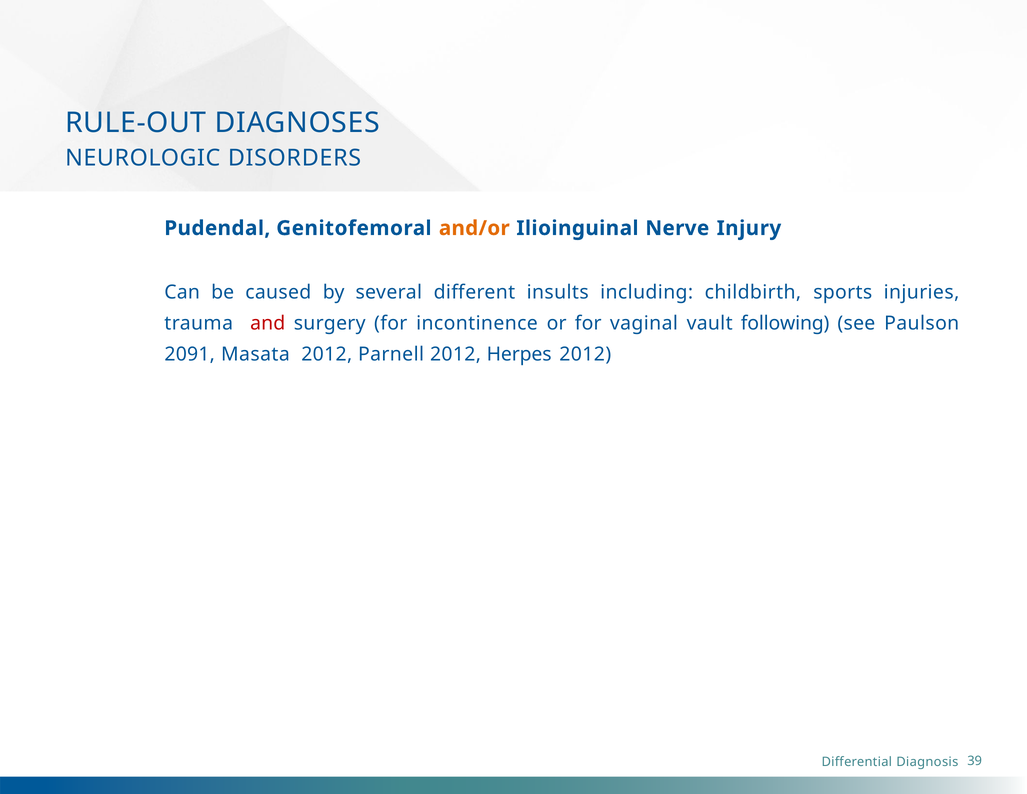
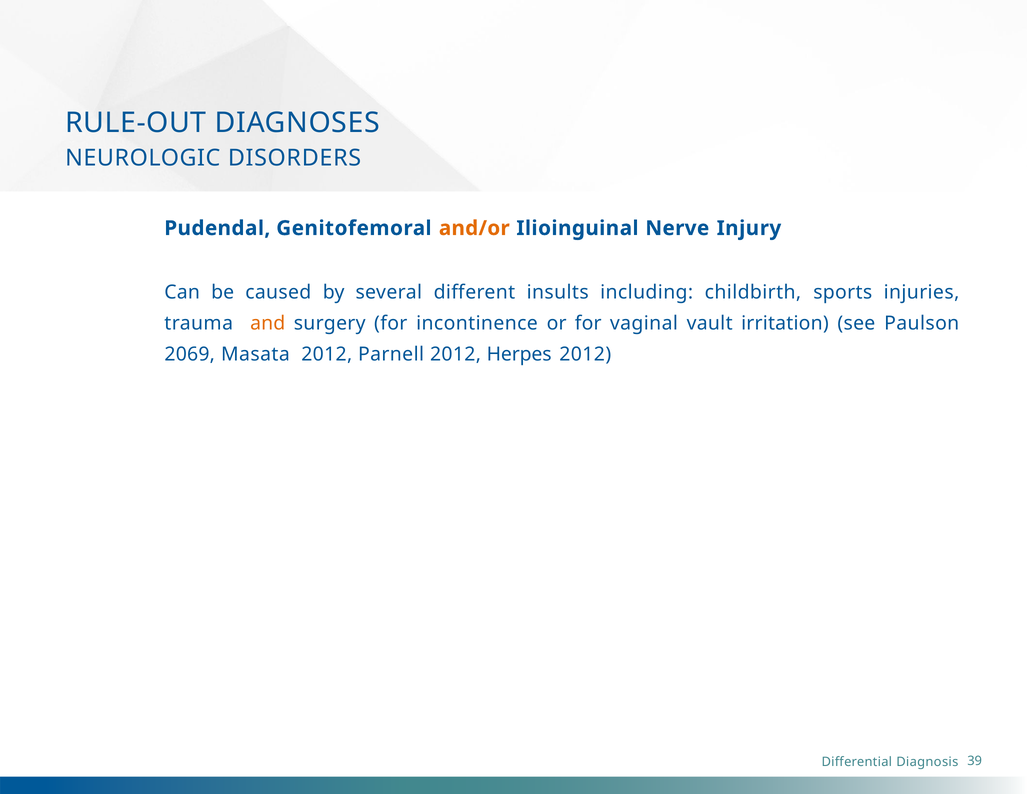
and colour: red -> orange (268, 323)
following: following -> irritation (785, 323)
2091: 2091 -> 2069 (190, 354)
